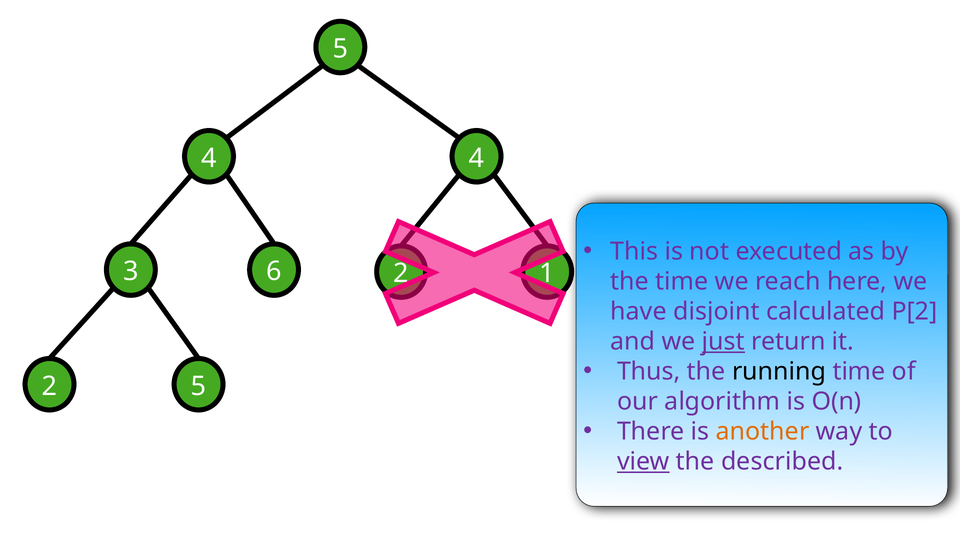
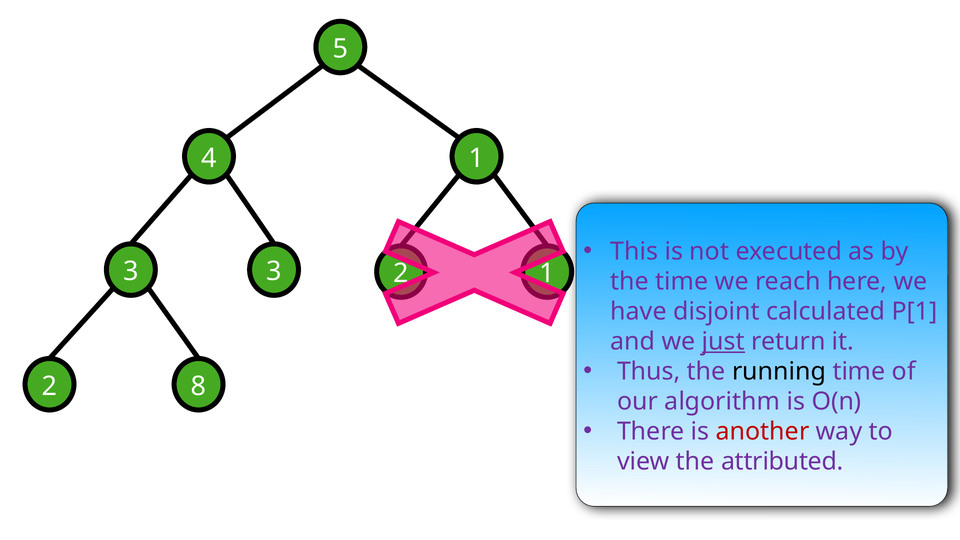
4 4: 4 -> 1 (477, 158)
3 6: 6 -> 3 (274, 271)
P[2: P[2 -> P[1 (914, 311)
2 5: 5 -> 8 (199, 386)
another colour: orange -> red (763, 431)
view underline: present -> none (643, 461)
described: described -> attributed (782, 461)
